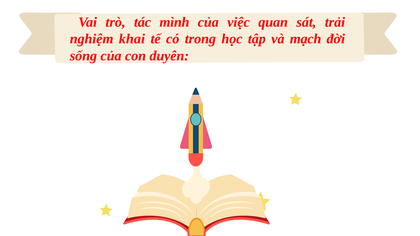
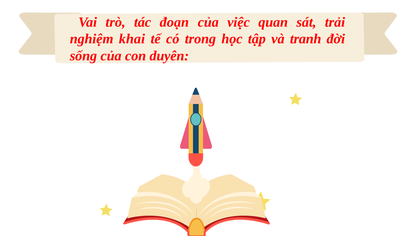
mình: mình -> đoạn (174, 22)
mạch: mạch -> tranh (306, 39)
